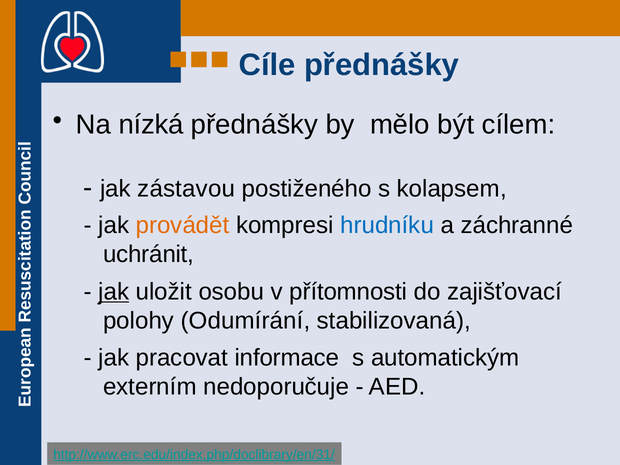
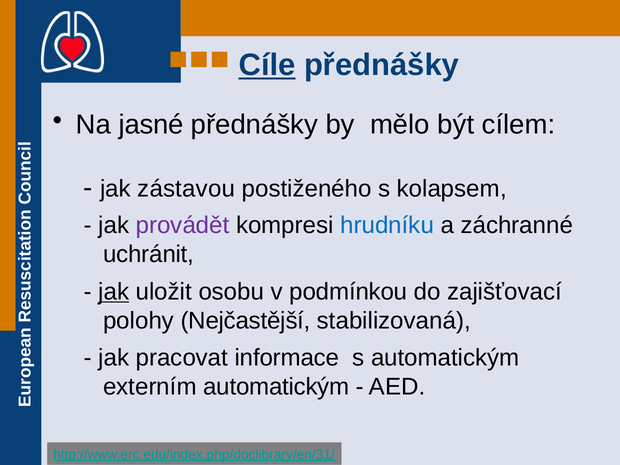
Cíle underline: none -> present (267, 65)
nízká: nízká -> jasné (151, 125)
provádět colour: orange -> purple (183, 225)
přítomnosti: přítomnosti -> podmínkou (348, 292)
Odumírání: Odumírání -> Nejčastější (246, 321)
externím nedoporučuje: nedoporučuje -> automatickým (276, 387)
